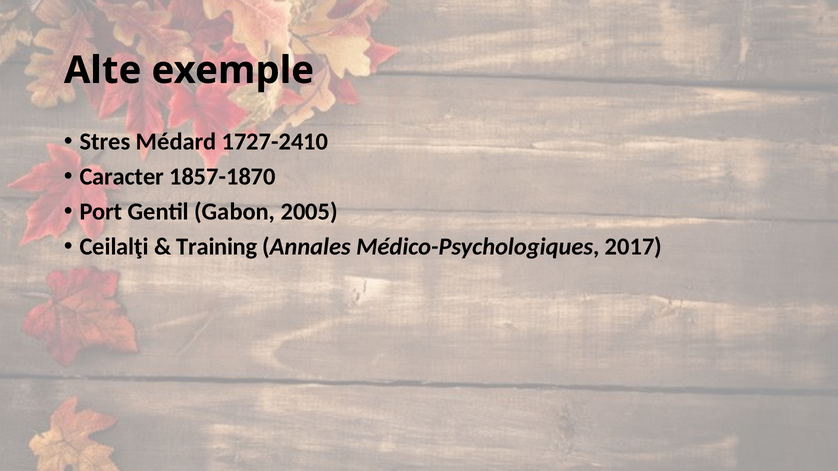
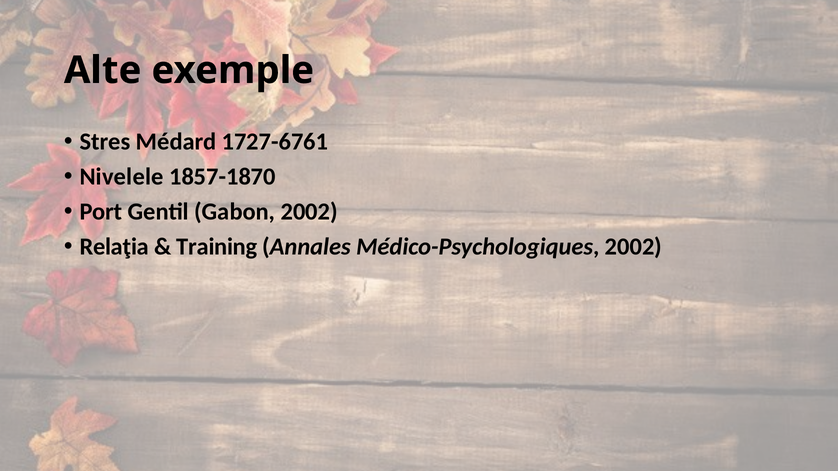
1727-2410: 1727-2410 -> 1727-6761 (275, 142)
Caracter: Caracter -> Nivelele (122, 177)
Gabon 2005: 2005 -> 2002 (309, 212)
Ceilalţi: Ceilalţi -> Relaţia (114, 247)
Médico-Psychologiques 2017: 2017 -> 2002 (634, 247)
